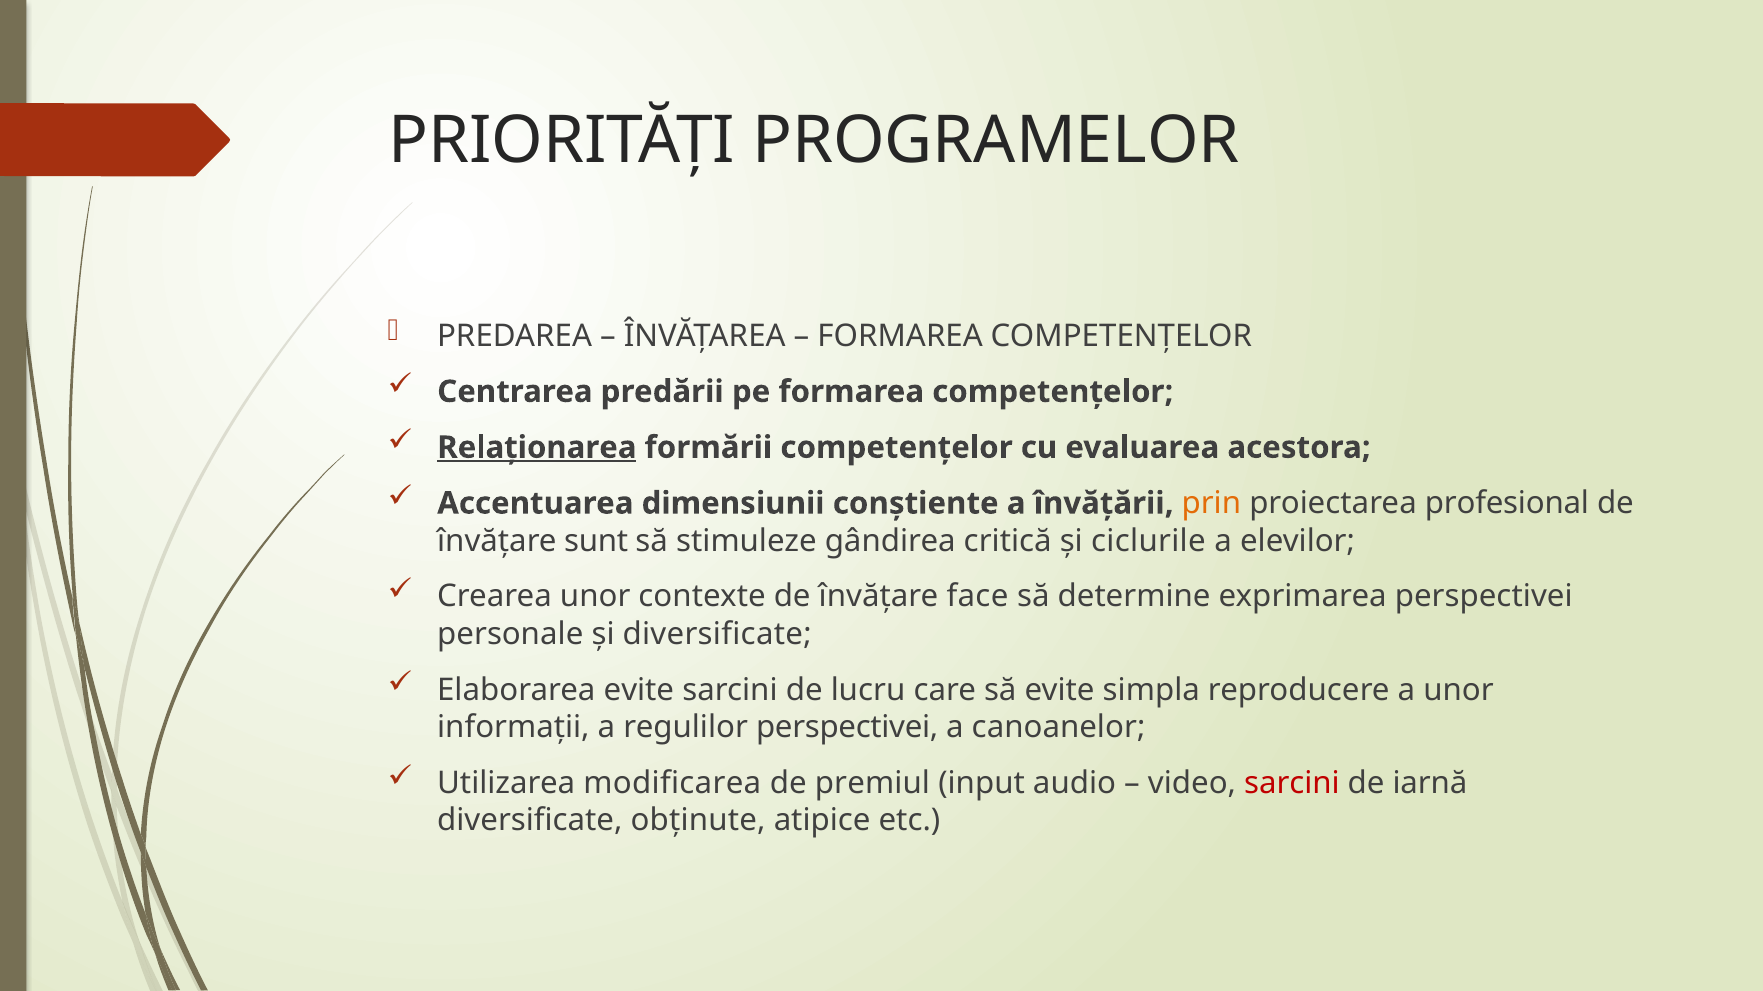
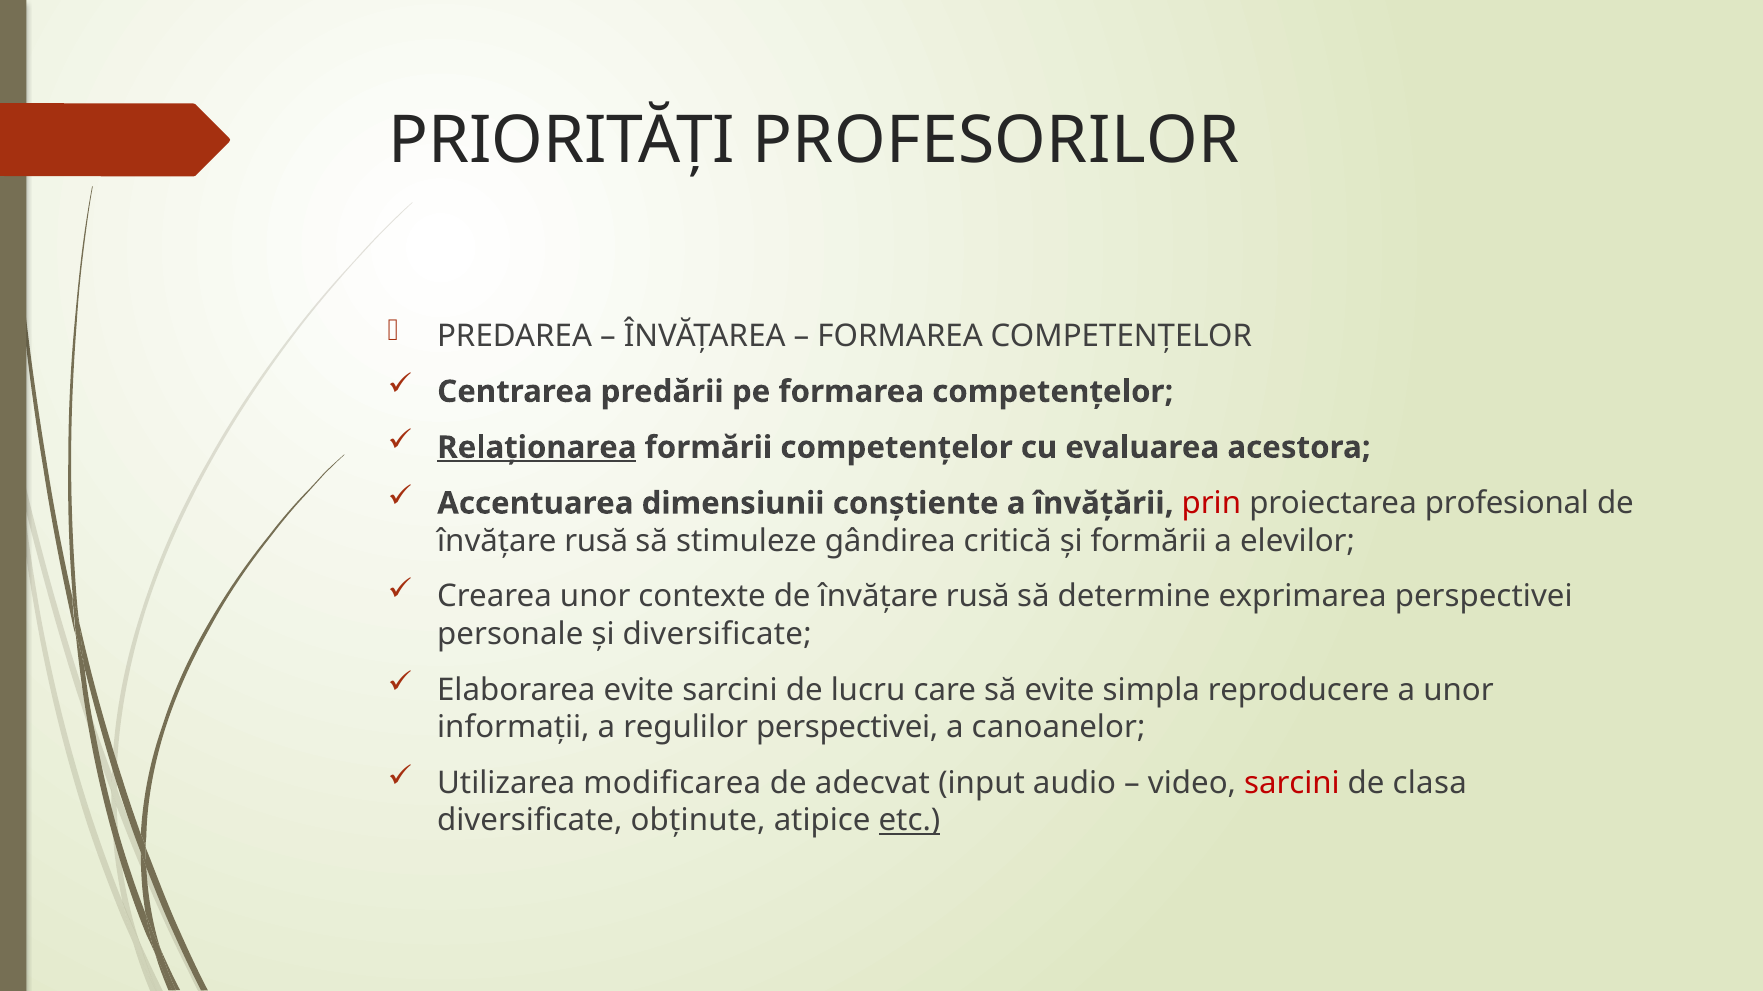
PROGRAMELOR: PROGRAMELOR -> PROFESORILOR (996, 141)
prin colour: orange -> red (1211, 504)
sunt: sunt -> rusă (596, 541)
și ciclurile: ciclurile -> formării (1149, 541)
contexte de învățare face: face -> rusă (978, 597)
premiul: premiul -> adecvat (872, 784)
iarnă: iarnă -> clasa (1430, 784)
etc underline: none -> present (909, 821)
